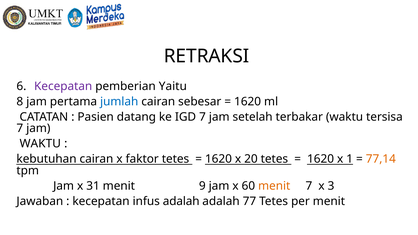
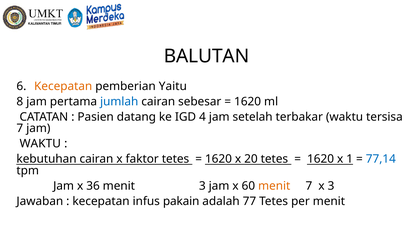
RETRAKSI: RETRAKSI -> BALUTAN (207, 56)
Kecepatan colour: purple -> orange (63, 86)
IGD 7: 7 -> 4 (202, 117)
77,14 colour: orange -> blue (381, 159)
31: 31 -> 36 (93, 186)
menit 9: 9 -> 3 (202, 186)
infus adalah: adalah -> pakain (181, 201)
